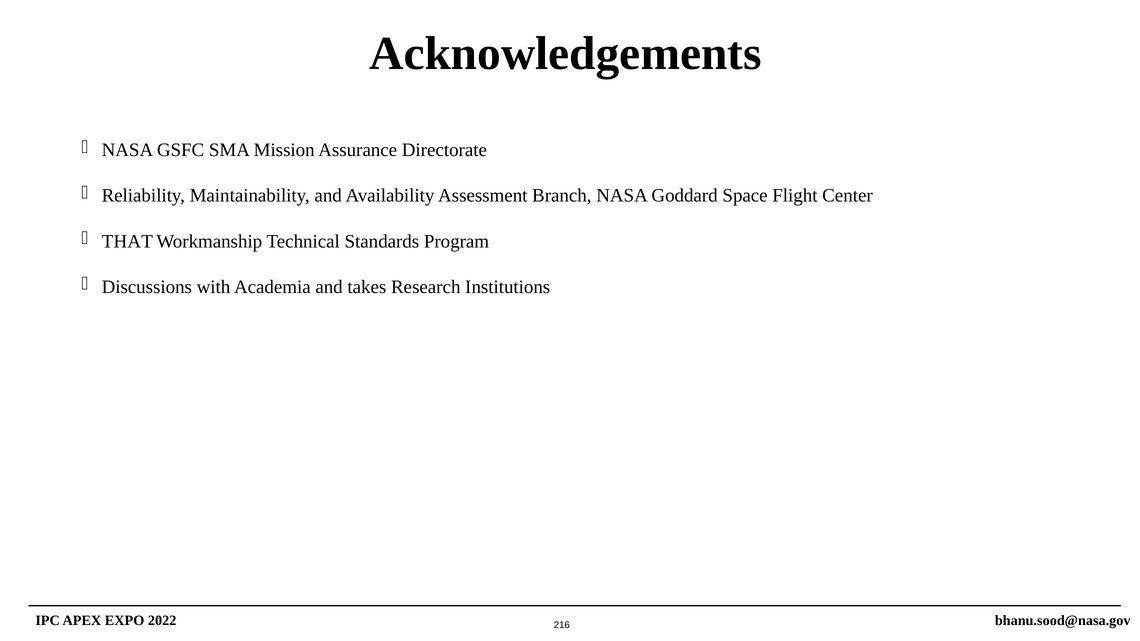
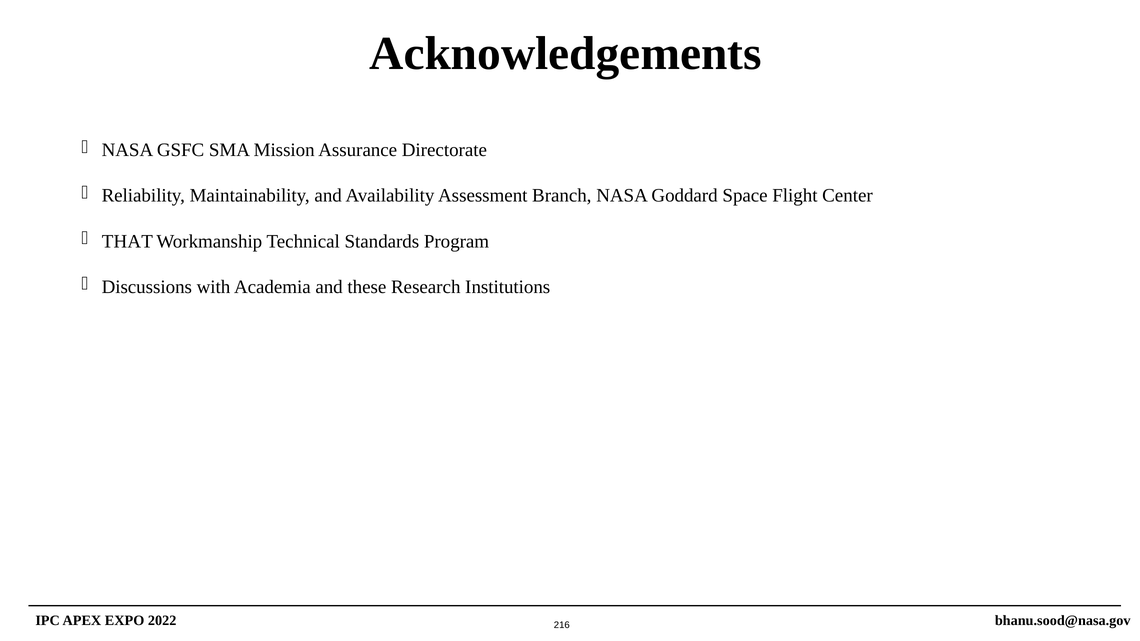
takes: takes -> these (367, 287)
